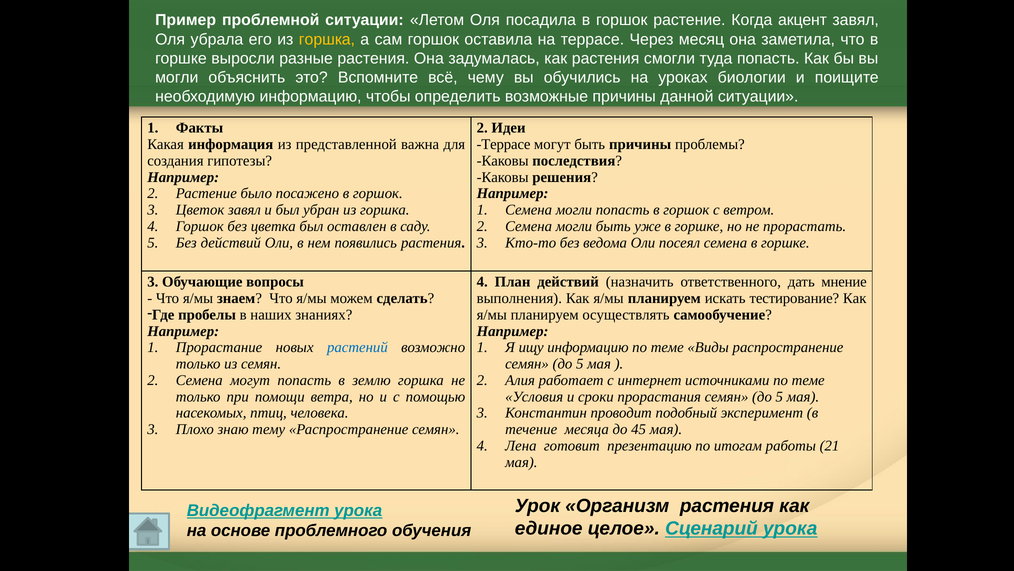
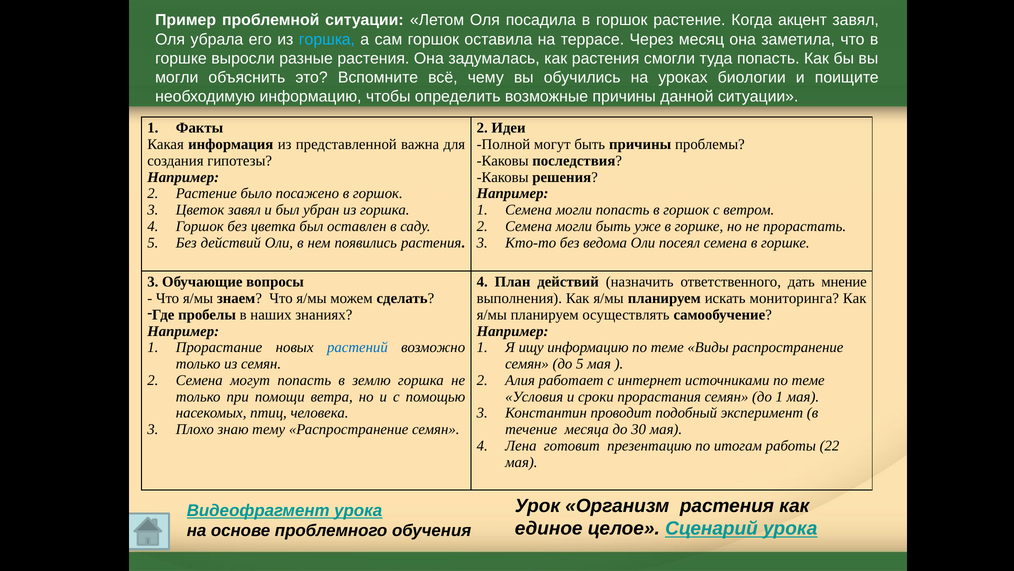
горшка colour: yellow -> light blue (327, 39)
Террасе: Террасе -> Полной (503, 144)
тестирование: тестирование -> мониторинга (794, 298)
прорастания семян до 5: 5 -> 1 (779, 396)
45: 45 -> 30 (639, 429)
21: 21 -> 22 (830, 445)
